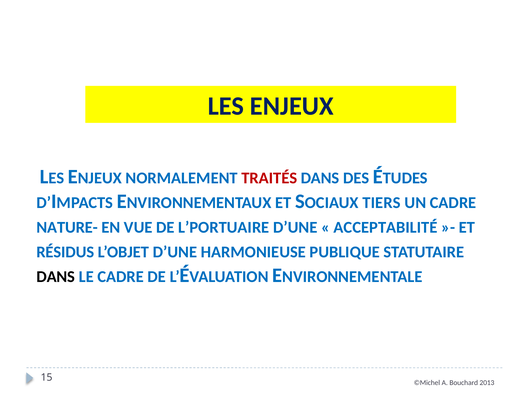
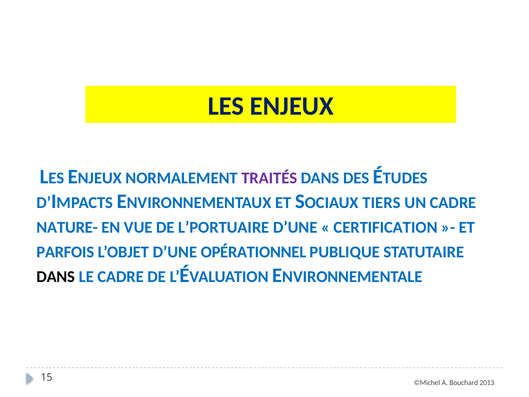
TRAITÉS colour: red -> purple (269, 178)
ACCEPTABILITÉ: ACCEPTABILITÉ -> CERTIFICATION (386, 227)
RÉSIDUS: RÉSIDUS -> PARFOIS (65, 252)
HARMONIEUSE: HARMONIEUSE -> OPÉRATIONNEL (253, 252)
